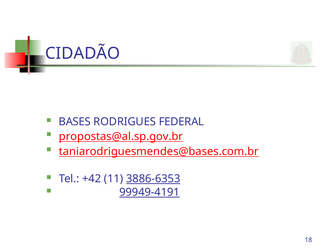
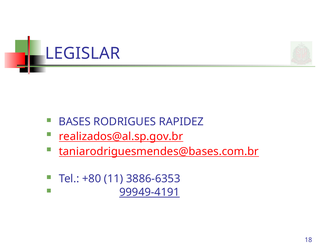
CIDADÃO: CIDADÃO -> LEGISLAR (83, 53)
FEDERAL: FEDERAL -> RAPIDEZ (181, 122)
propostas@al.sp.gov.br: propostas@al.sp.gov.br -> realizados@al.sp.gov.br (121, 136)
+42: +42 -> +80 (92, 179)
3886-6353 underline: present -> none (153, 179)
